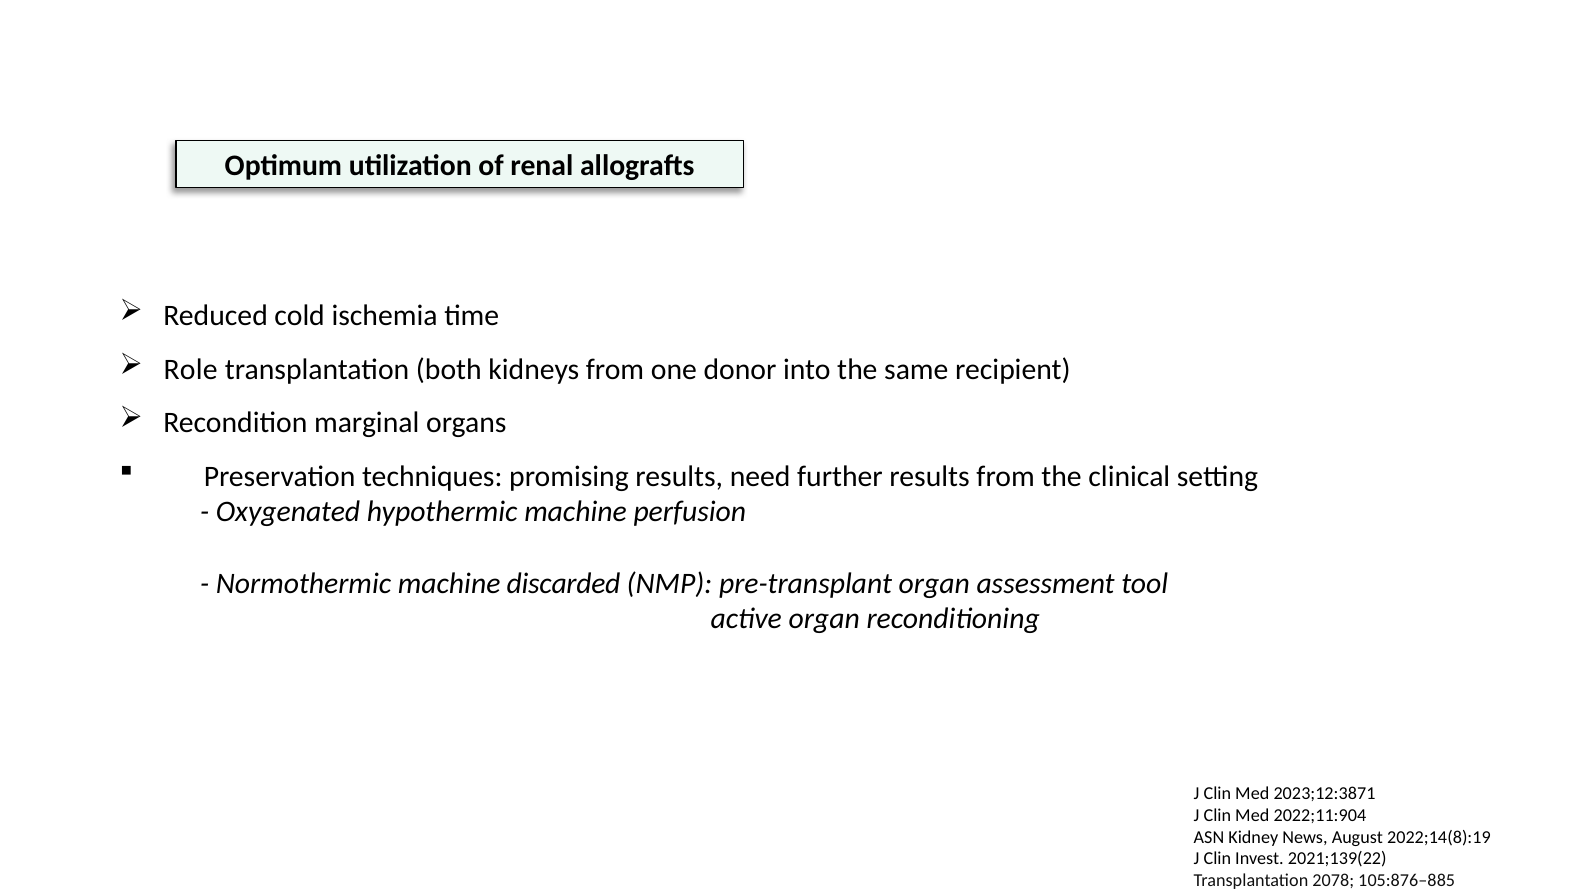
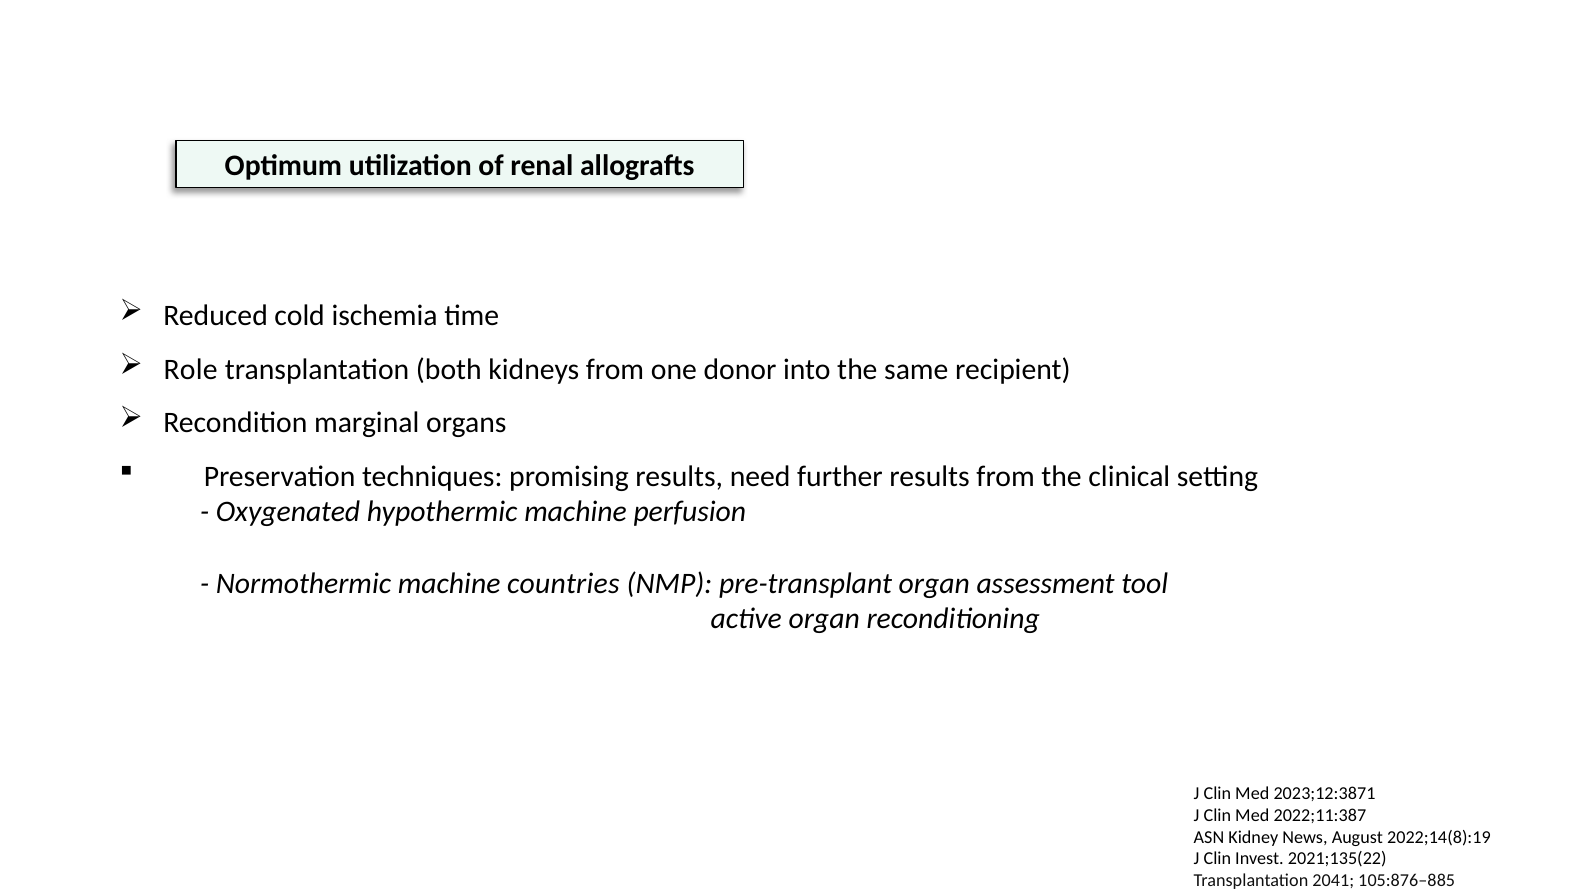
discarded: discarded -> countries (563, 583)
2022;11:904: 2022;11:904 -> 2022;11:387 (1320, 815)
2021;139(22: 2021;139(22 -> 2021;135(22 (1337, 859)
2078: 2078 -> 2041 (1333, 881)
